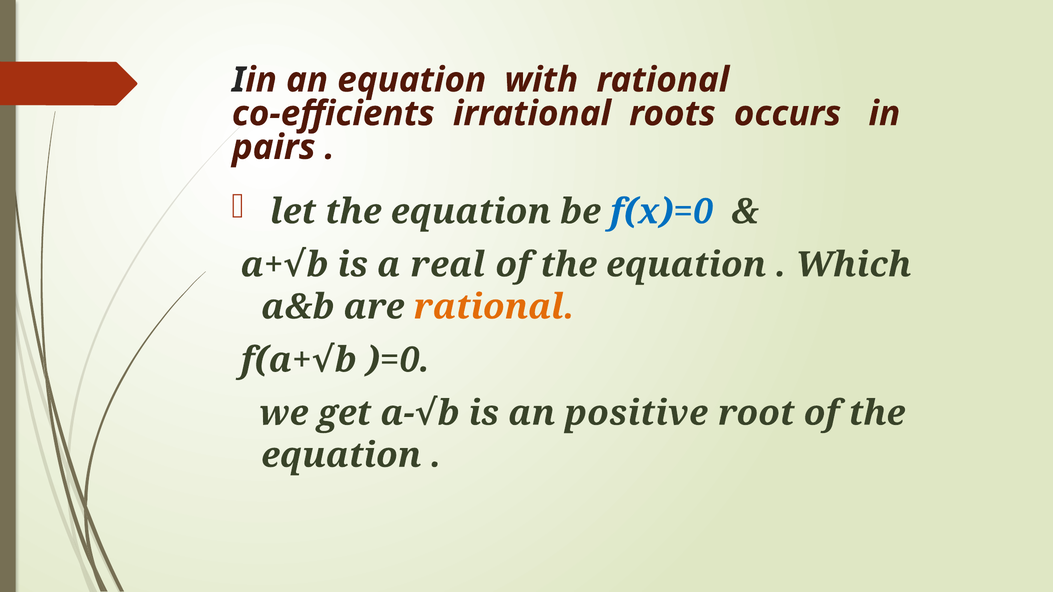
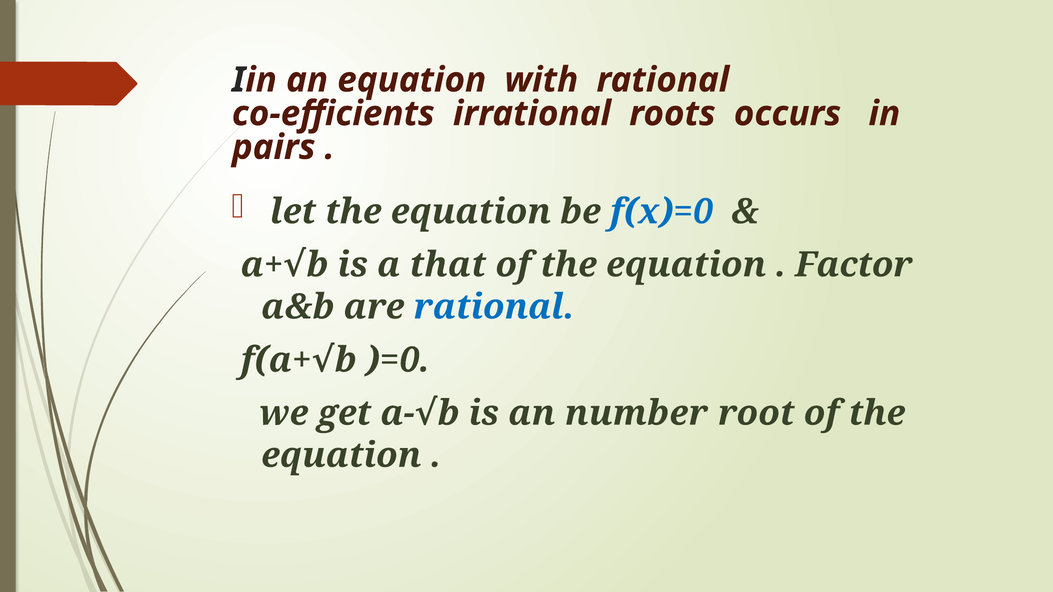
real: real -> that (448, 265)
Which: Which -> Factor (854, 265)
rational colour: orange -> blue (494, 307)
positive: positive -> number (636, 413)
